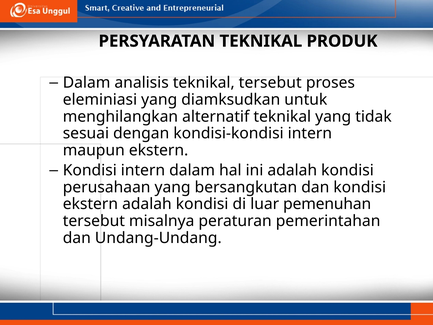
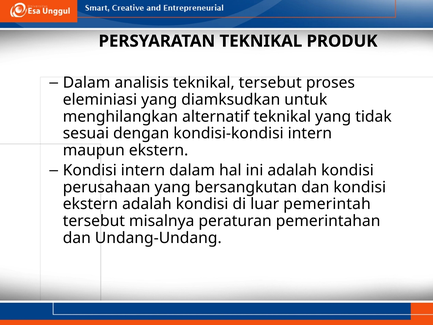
pemenuhan: pemenuhan -> pemerintah (327, 204)
